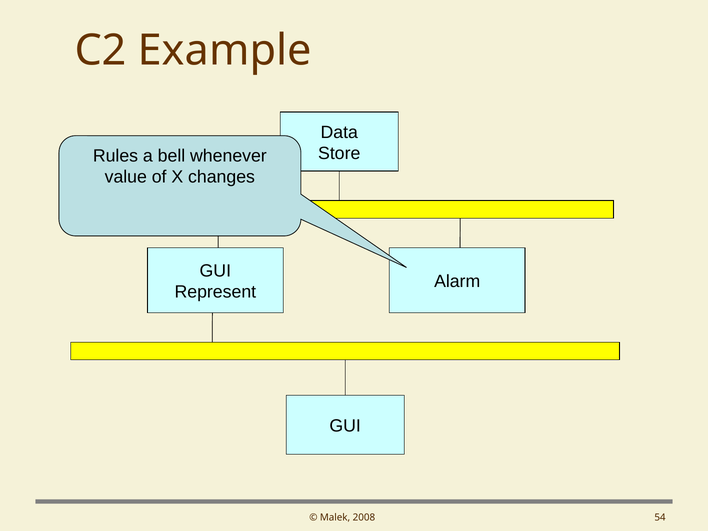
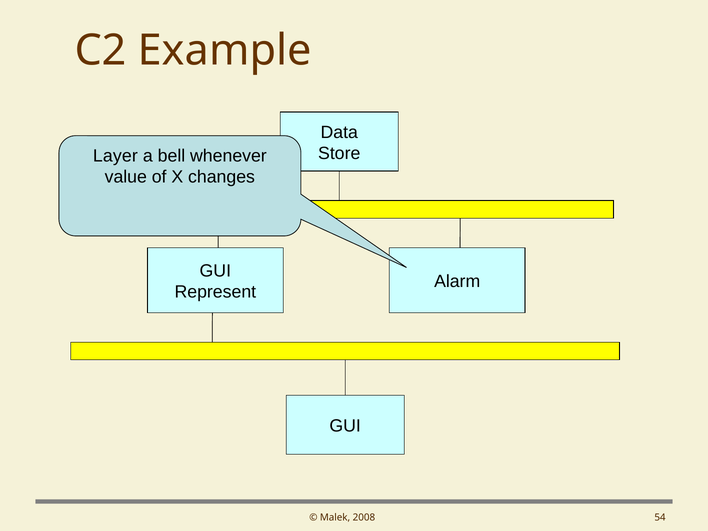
Rules: Rules -> Layer (115, 156)
